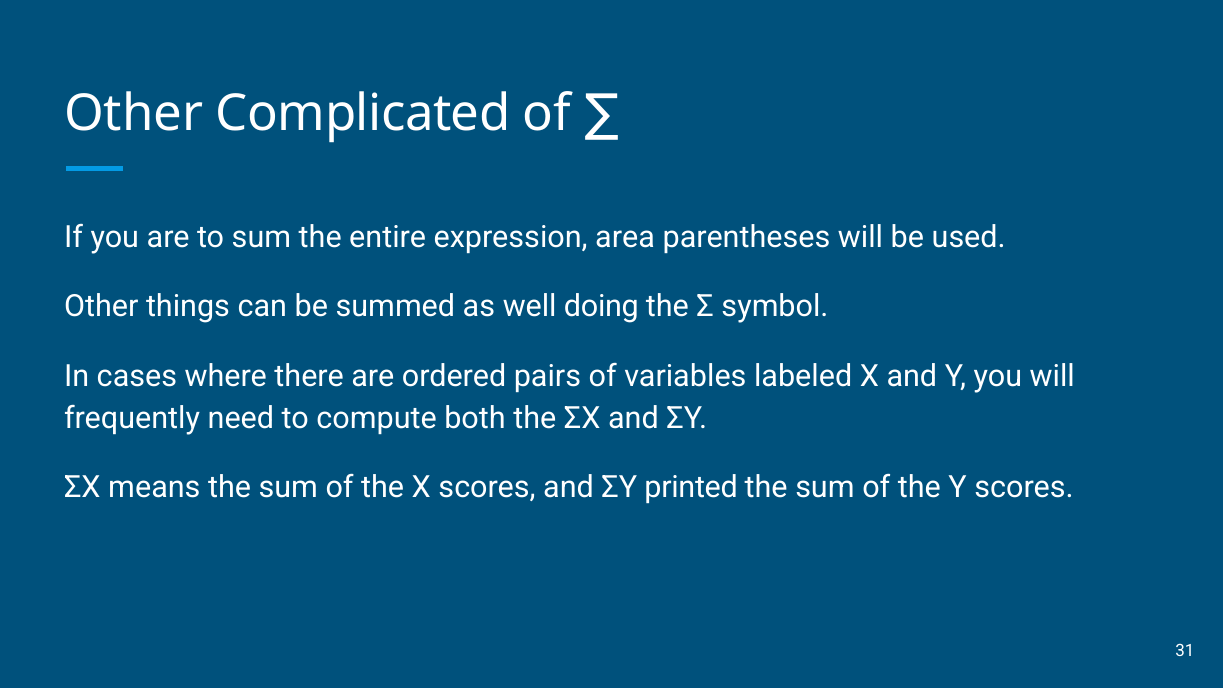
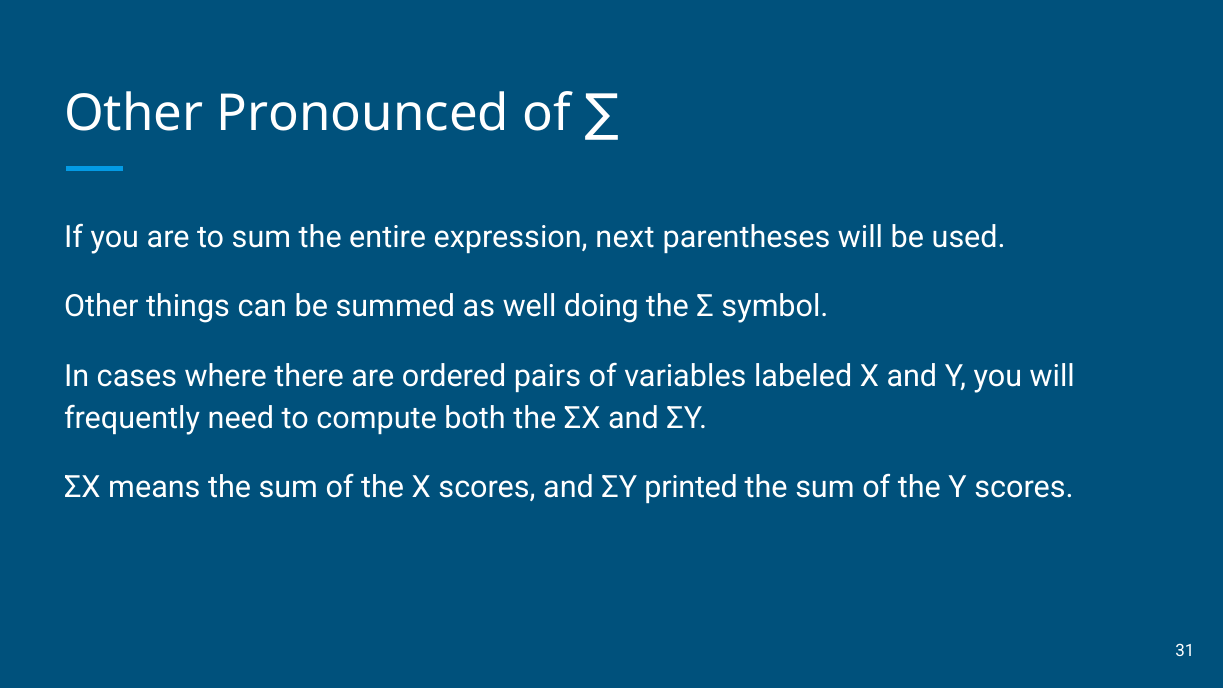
Complicated: Complicated -> Pronounced (363, 114)
area: area -> next (625, 237)
